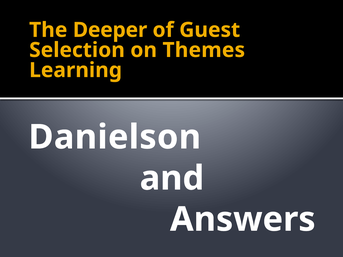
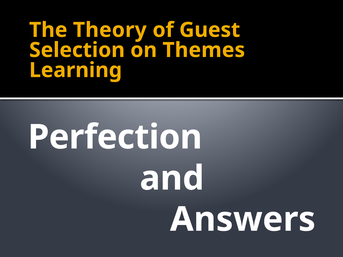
Deeper: Deeper -> Theory (110, 30)
Danielson: Danielson -> Perfection (115, 137)
